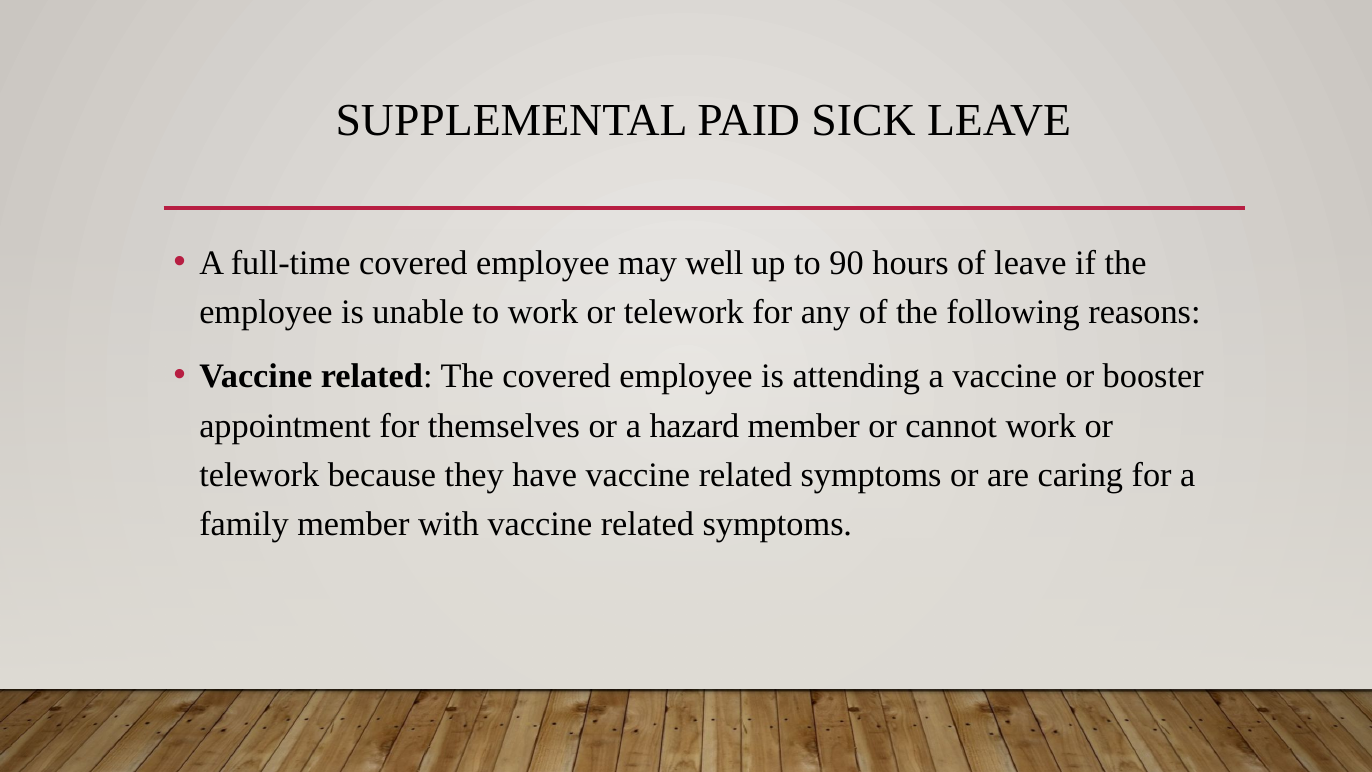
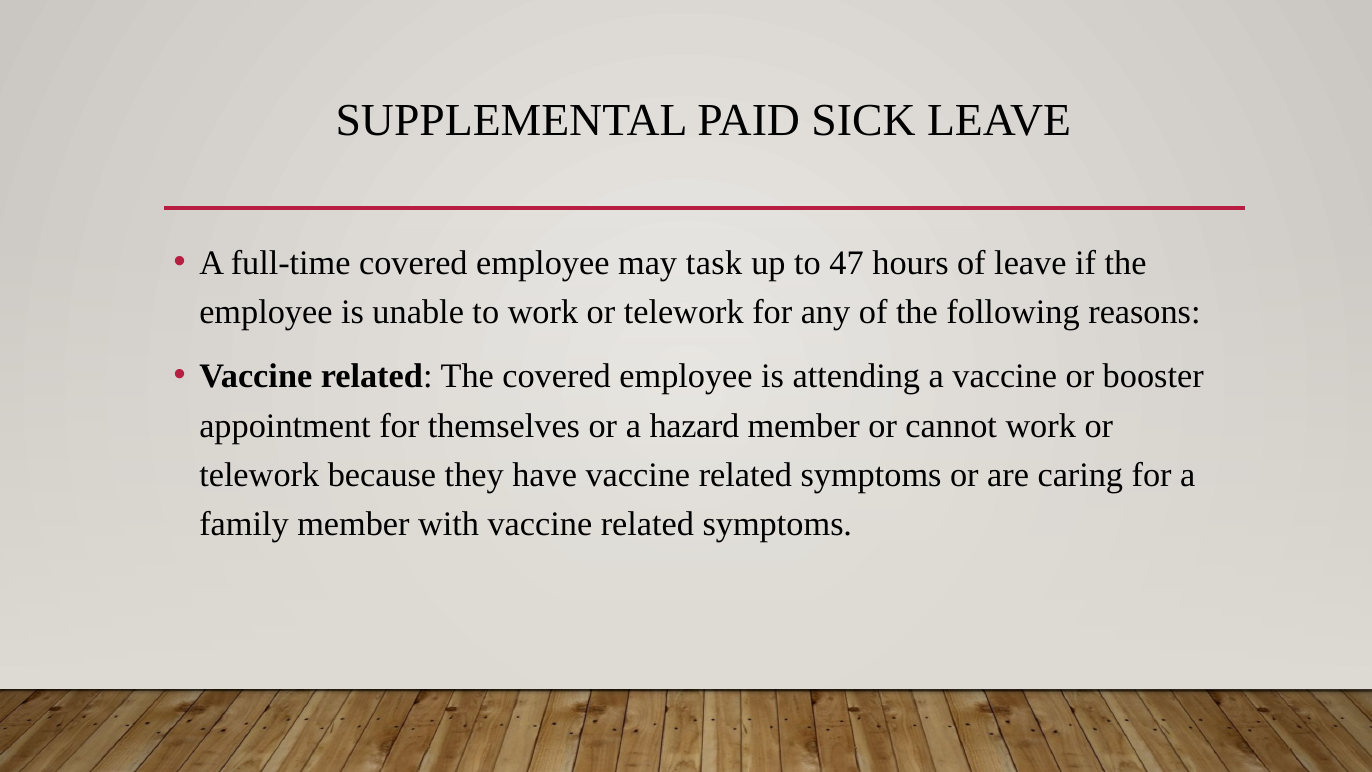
well: well -> task (714, 263)
90: 90 -> 47 (847, 263)
